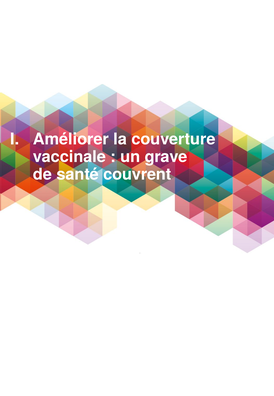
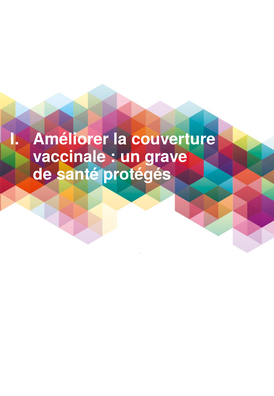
couvrent: couvrent -> protégés (137, 174)
